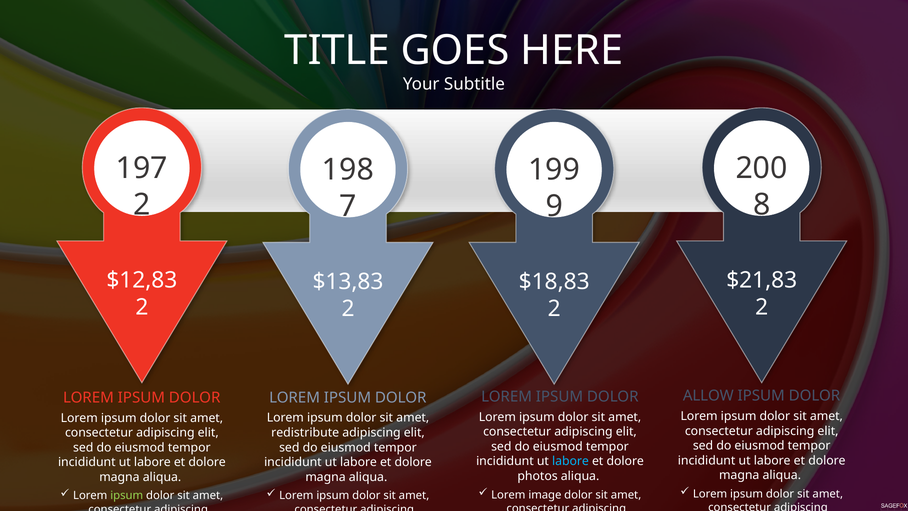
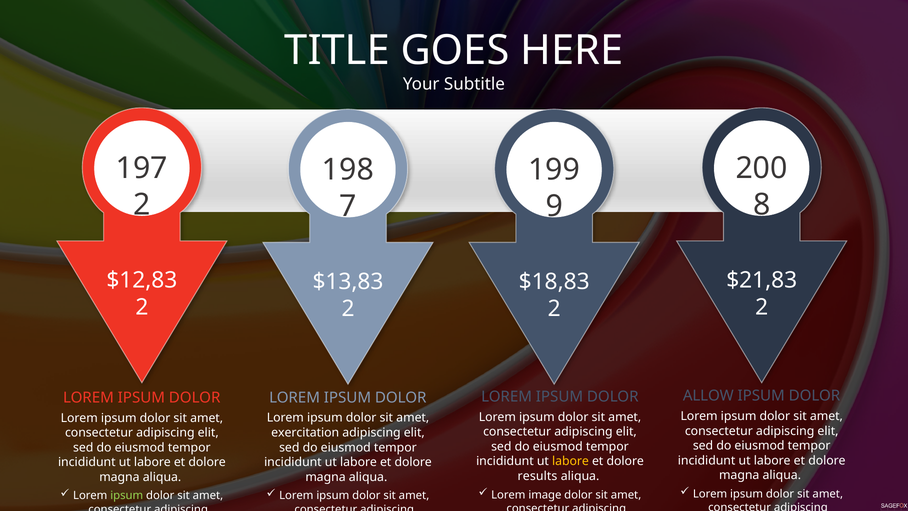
redistribute: redistribute -> exercitation (305, 432)
labore colour: light blue -> yellow (570, 461)
photos: photos -> results (537, 476)
